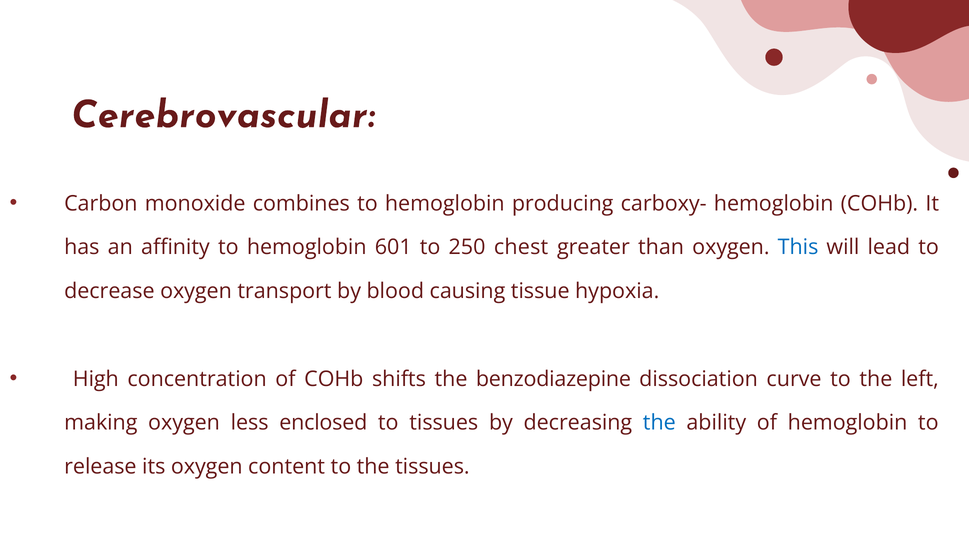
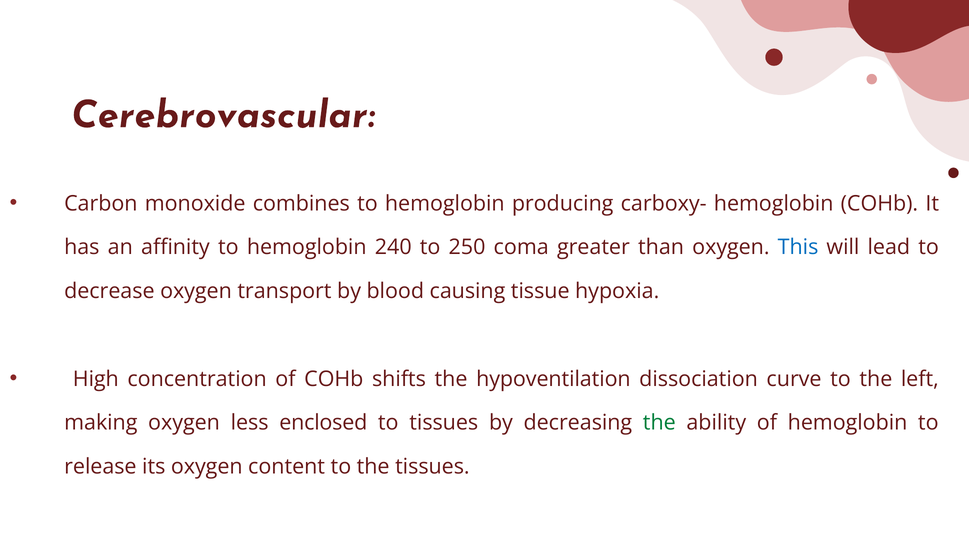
601: 601 -> 240 (393, 247)
chest: chest -> coma (521, 247)
benzodiazepine: benzodiazepine -> hypoventilation (553, 379)
the colour: blue -> green (659, 423)
